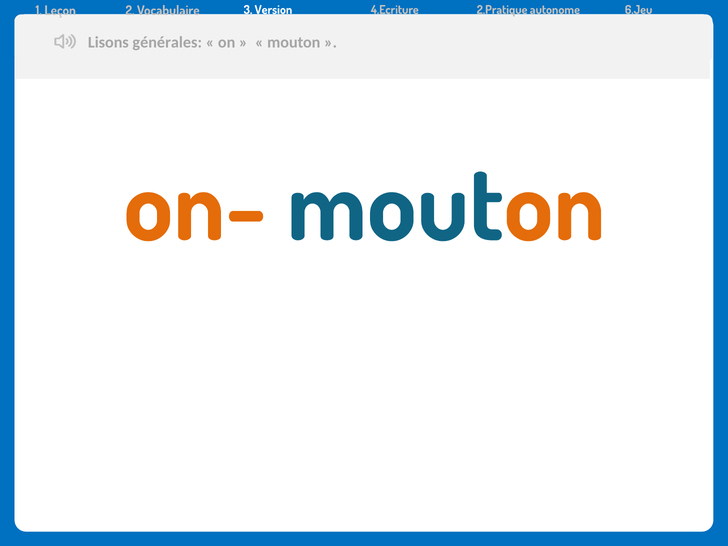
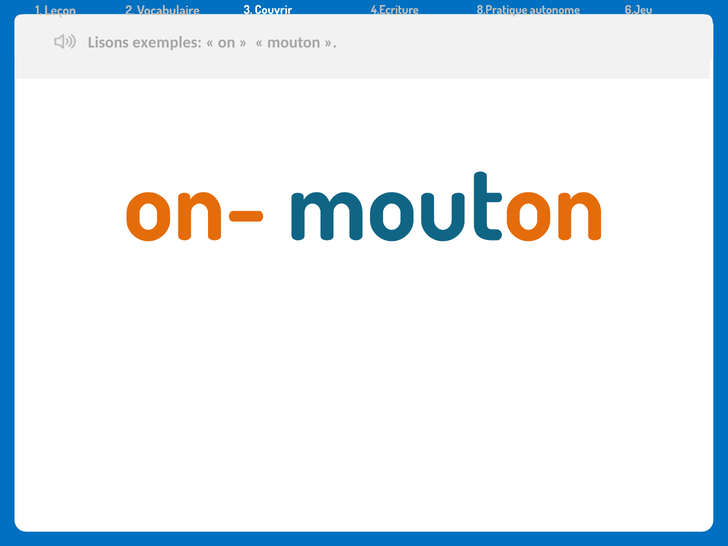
Version: Version -> Couvrir (273, 10)
2.Pratique: 2.Pratique -> 8.Pratique (502, 10)
générales: générales -> exemples (167, 42)
